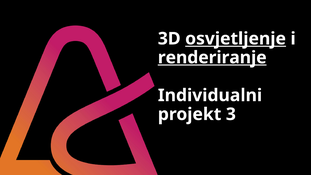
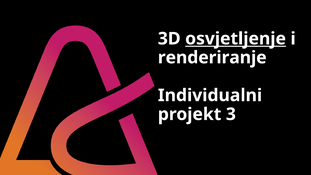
renderiranje underline: present -> none (212, 58)
